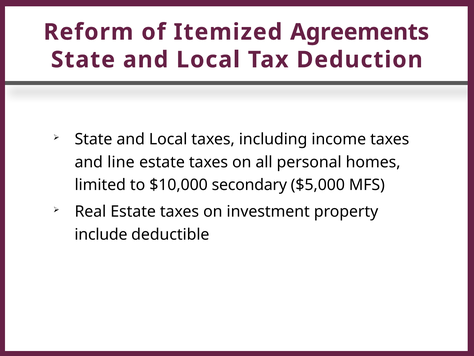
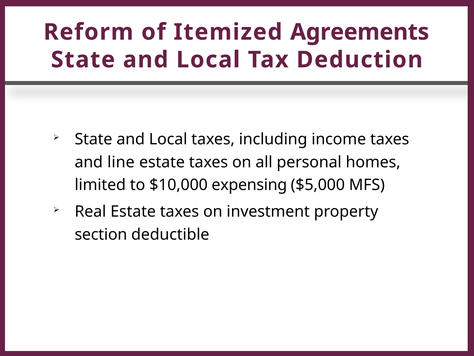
secondary: secondary -> expensing (249, 185)
include: include -> section (101, 234)
